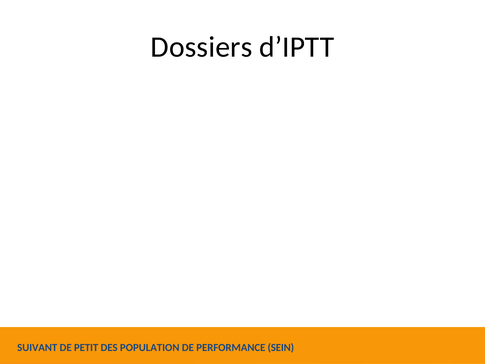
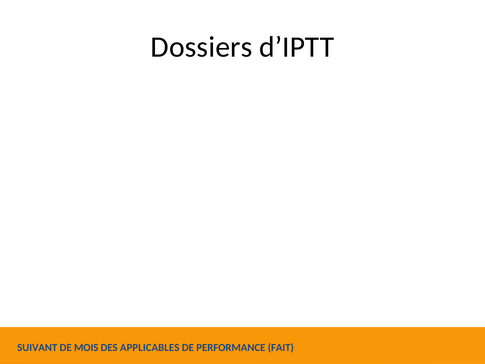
PETIT: PETIT -> MOIS (86, 347)
POPULATION: POPULATION -> APPLICABLES (150, 347)
SEIN: SEIN -> FAIT (281, 347)
